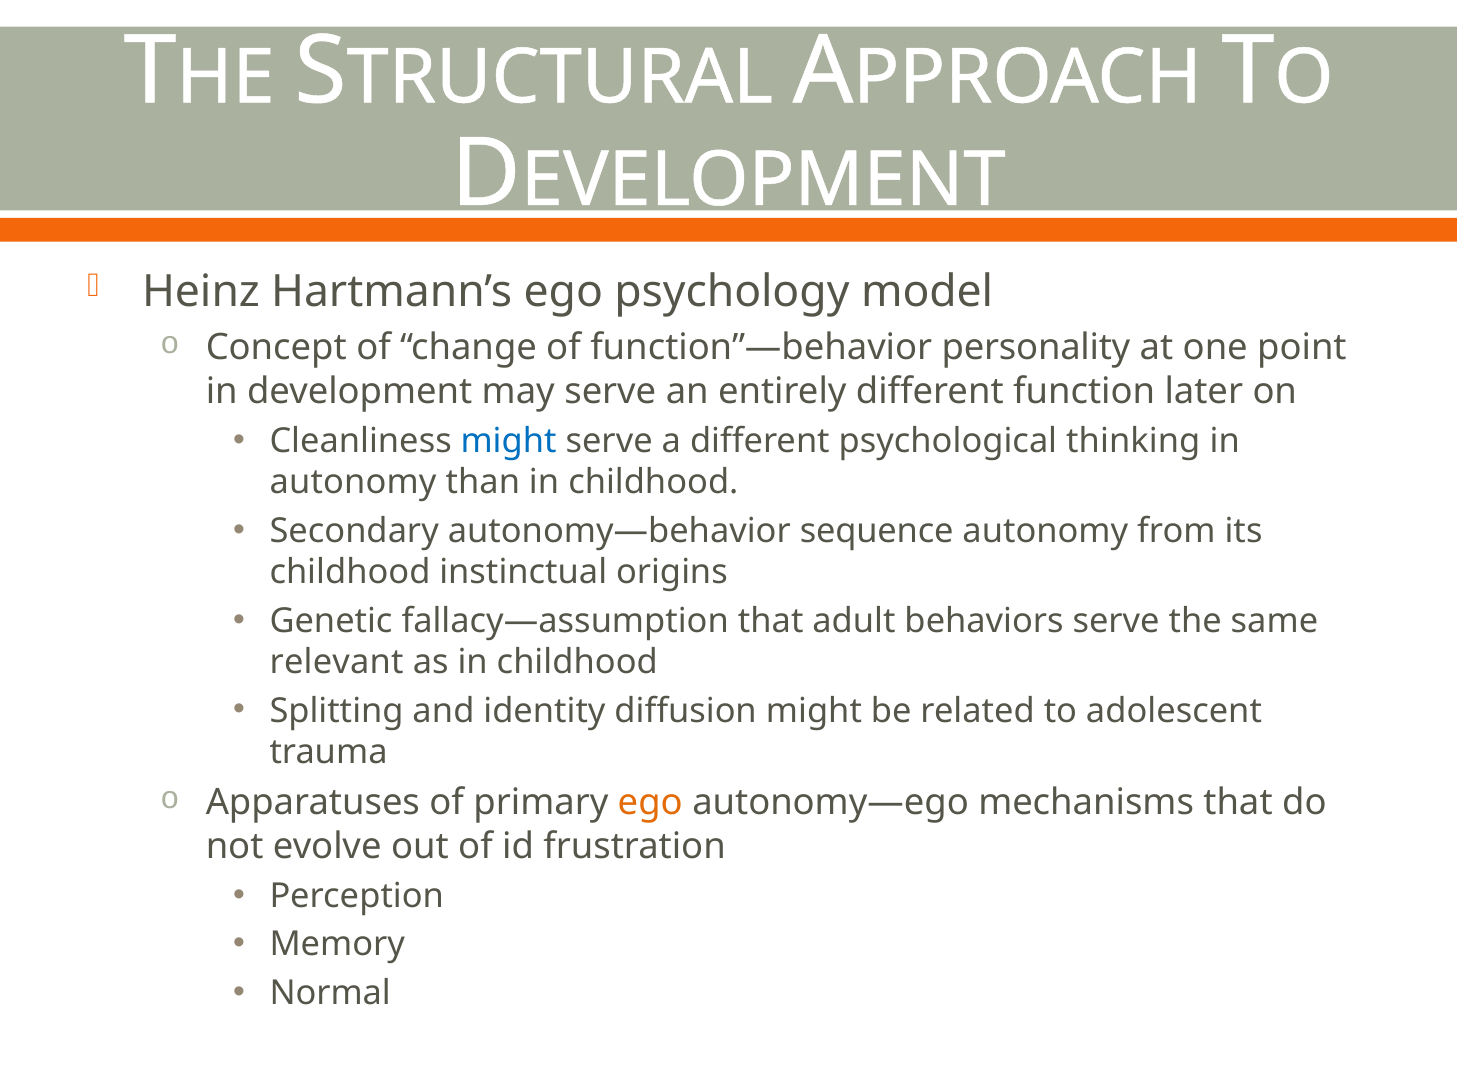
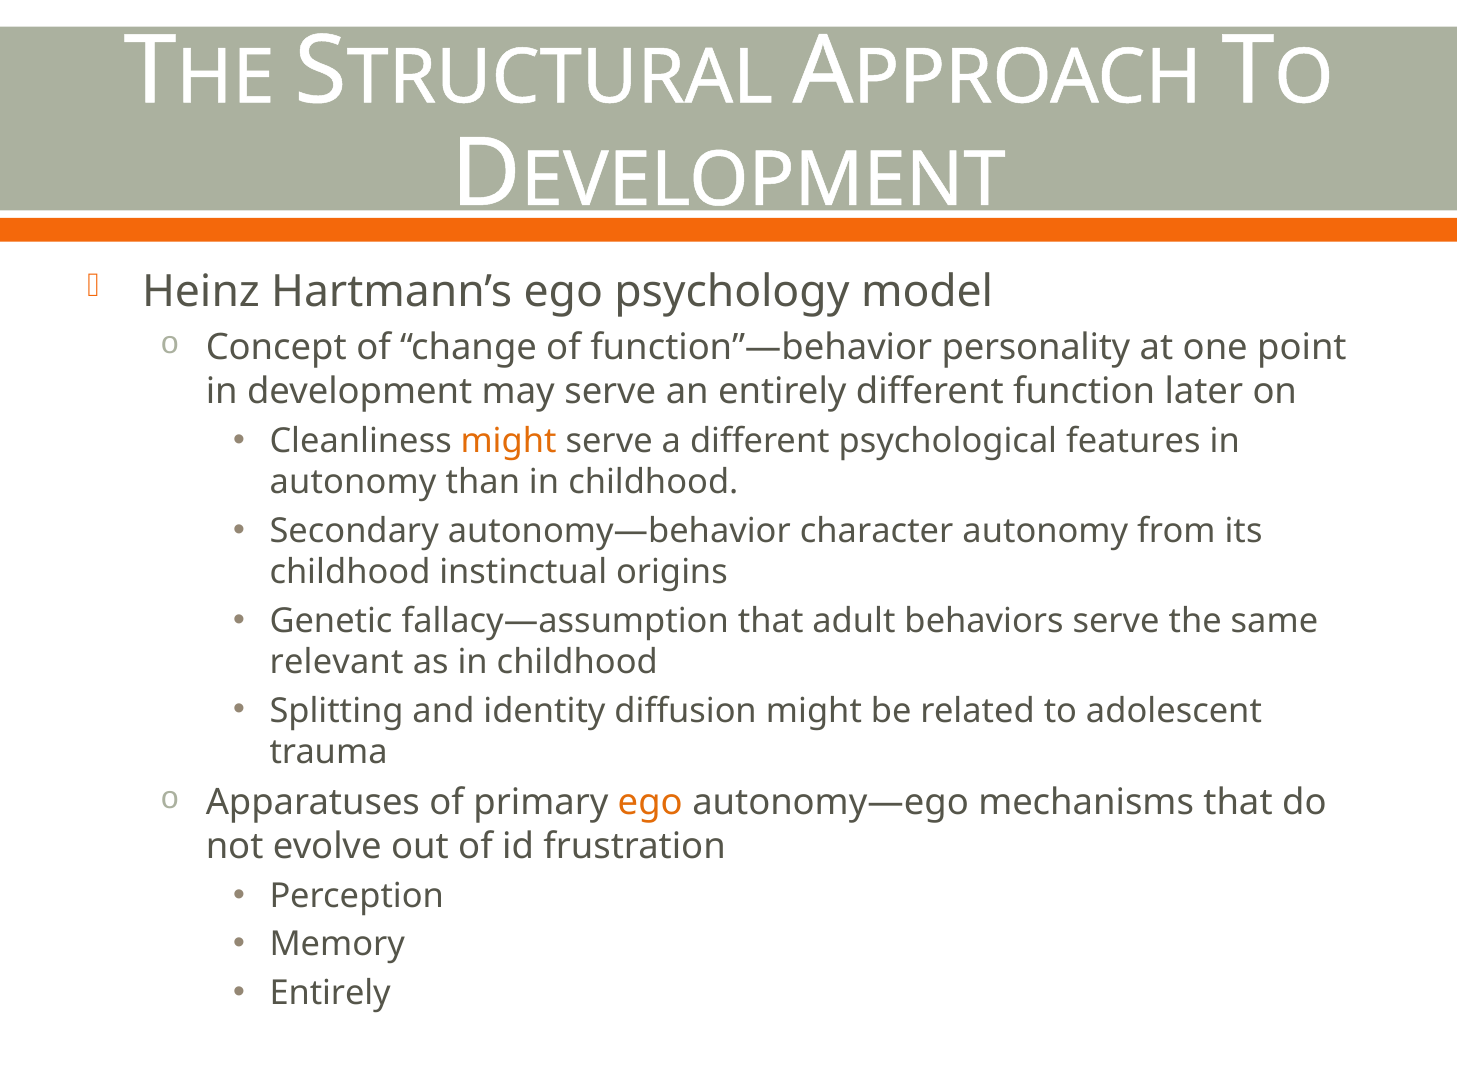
might colour: blue -> orange (509, 442)
thinking: thinking -> features (1133, 442)
sequence: sequence -> character (877, 531)
Normal: Normal -> Entirely (330, 994)
